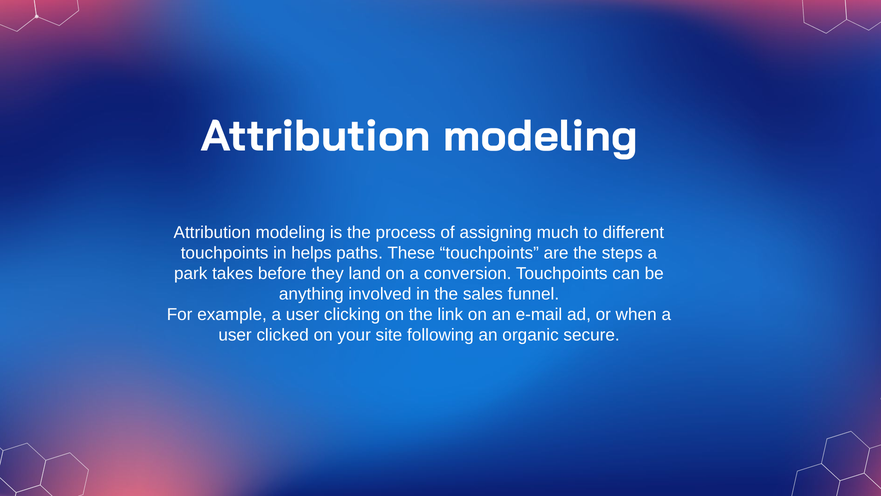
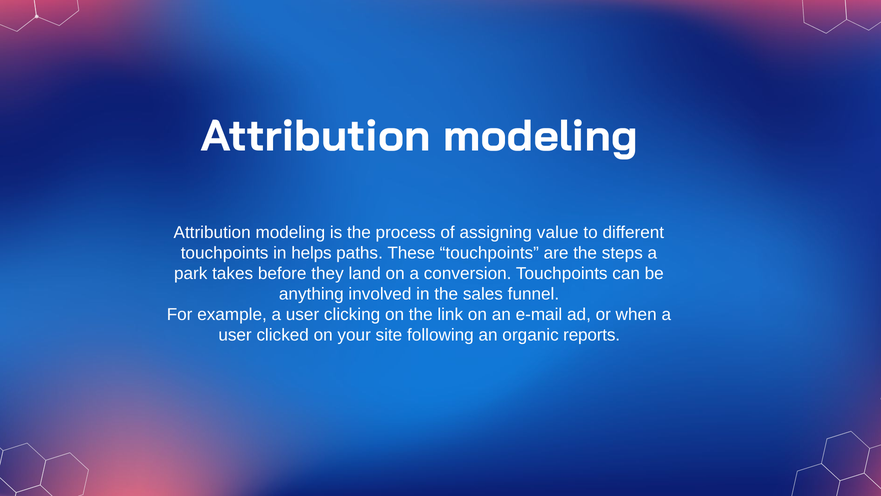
much: much -> value (558, 232)
secure: secure -> reports (592, 335)
